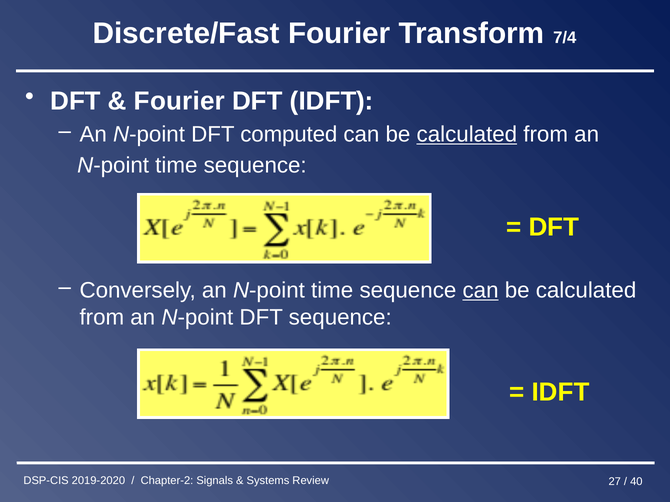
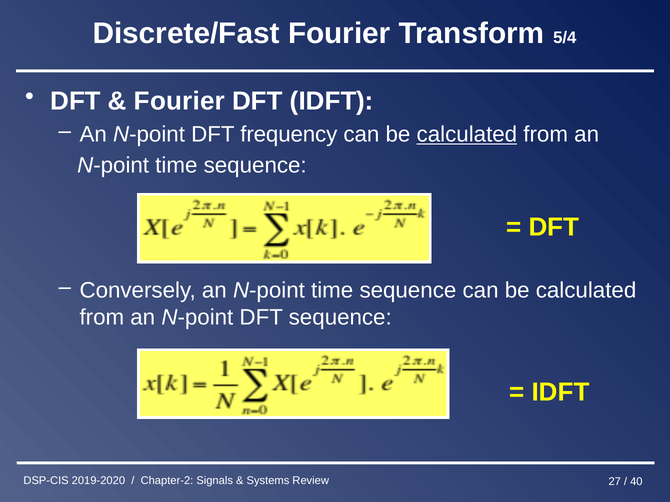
7/4: 7/4 -> 5/4 (565, 38)
computed: computed -> frequency (289, 134)
can underline: present -> none (481, 291)
